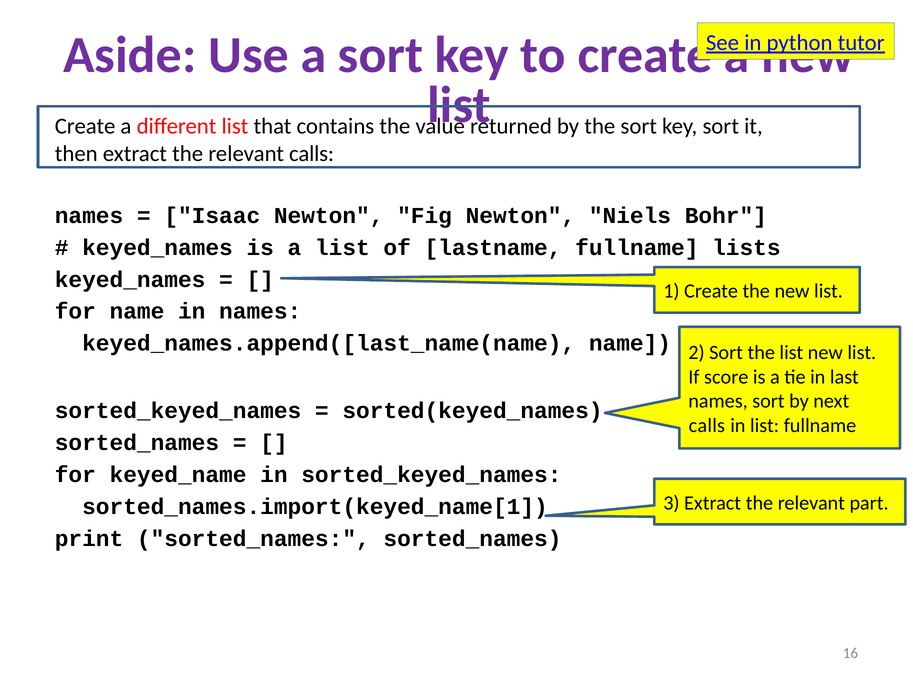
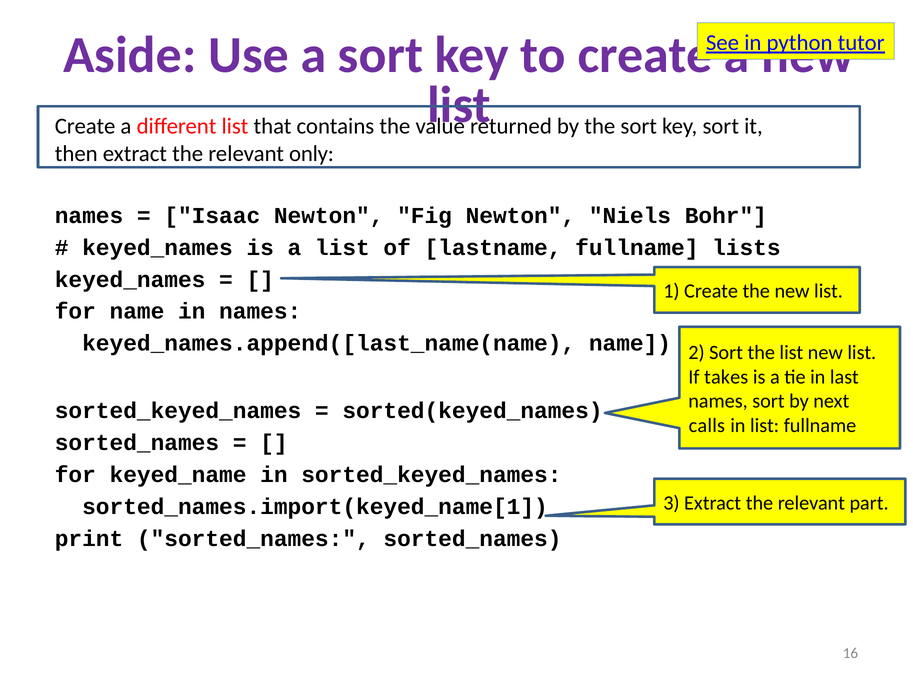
relevant calls: calls -> only (312, 154)
score: score -> takes (726, 377)
